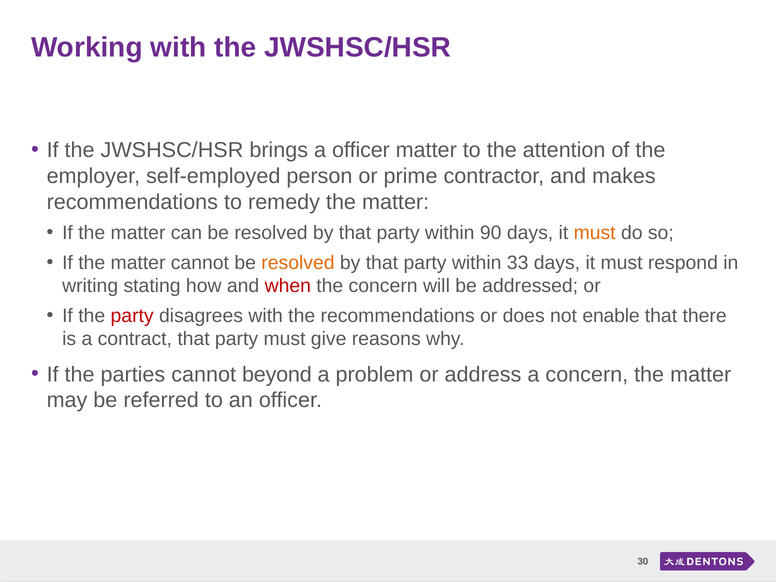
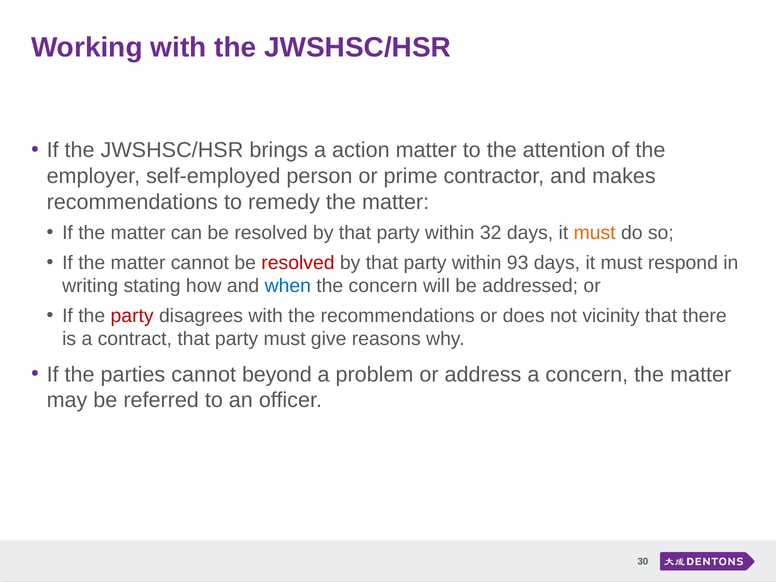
a officer: officer -> action (361, 150)
90: 90 -> 32 (491, 233)
resolved colour: orange -> red (298, 263)
33: 33 -> 93 (518, 263)
when colour: red -> blue (288, 286)
enable: enable -> vicinity (611, 316)
